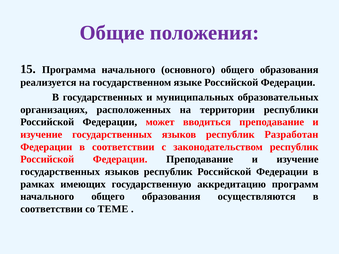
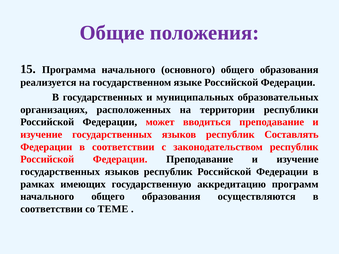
Разработан: Разработан -> Составлять (292, 135)
